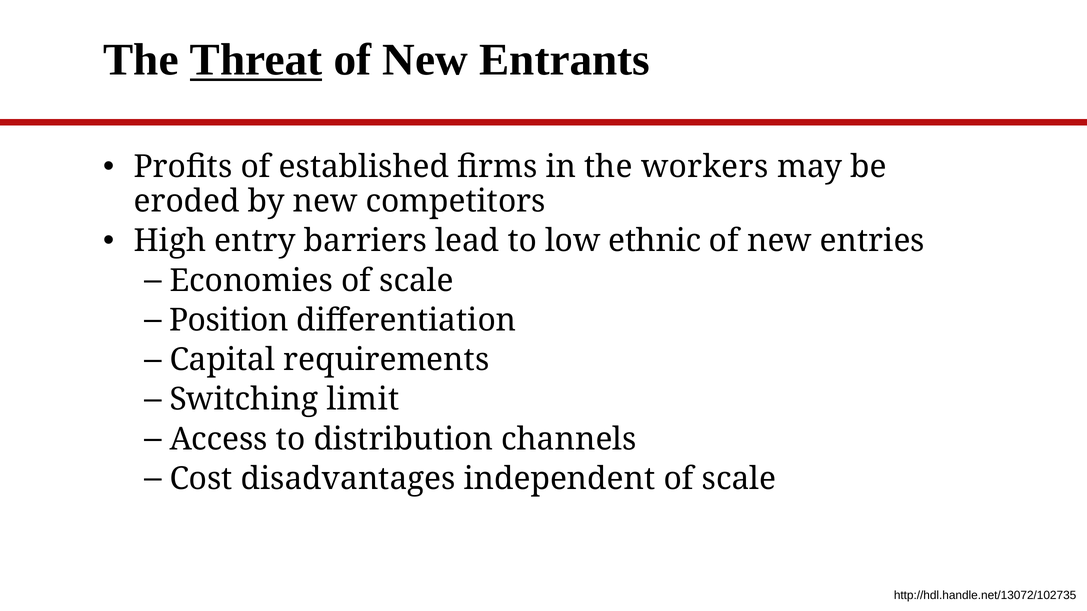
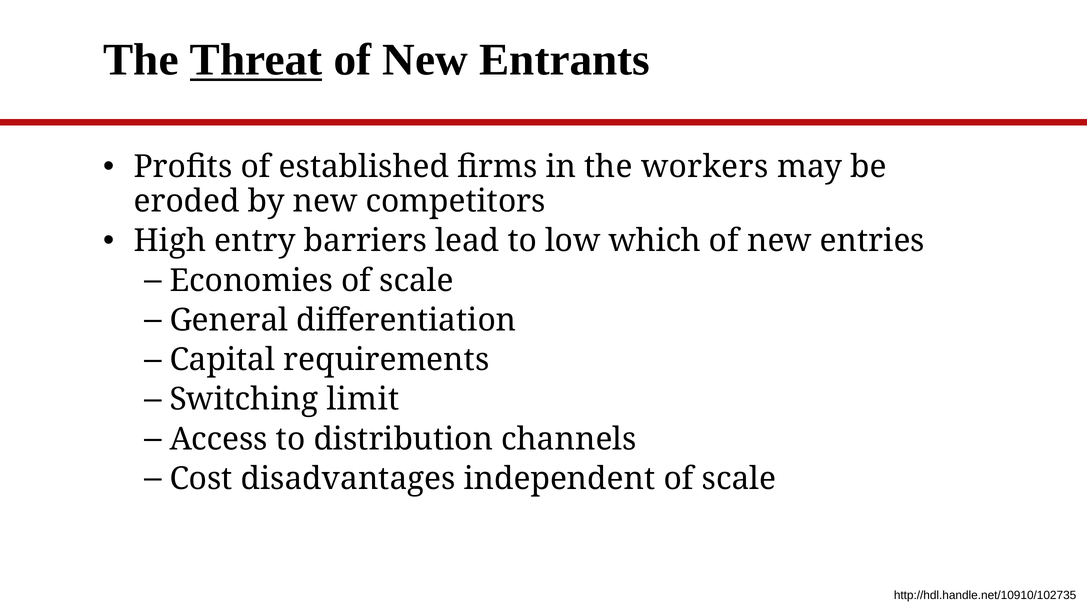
ethnic: ethnic -> which (655, 241)
Position: Position -> General (229, 320)
http://hdl.handle.net/13072/102735: http://hdl.handle.net/13072/102735 -> http://hdl.handle.net/10910/102735 (985, 596)
